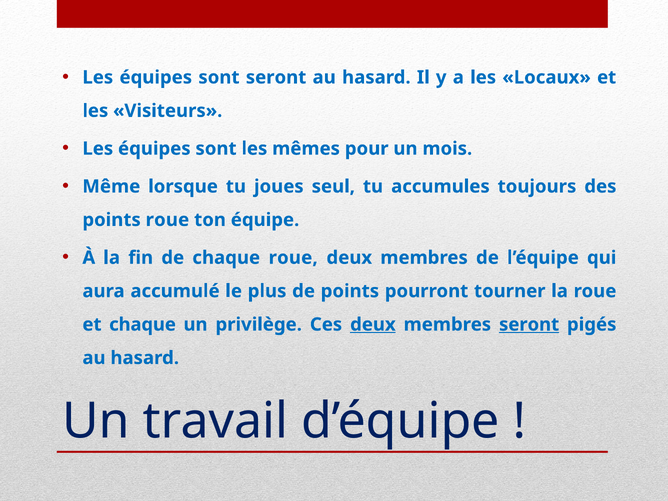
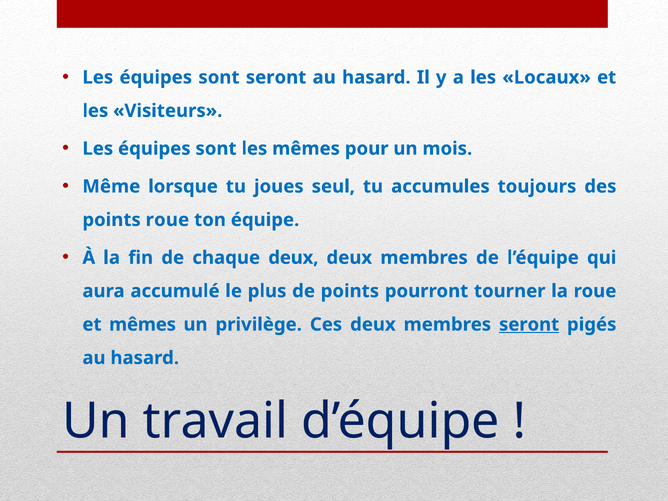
chaque roue: roue -> deux (293, 258)
et chaque: chaque -> mêmes (143, 325)
deux underline: present -> none (373, 325)
